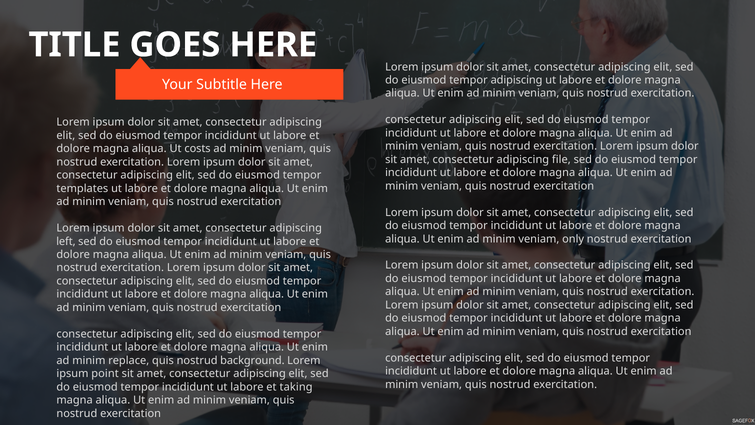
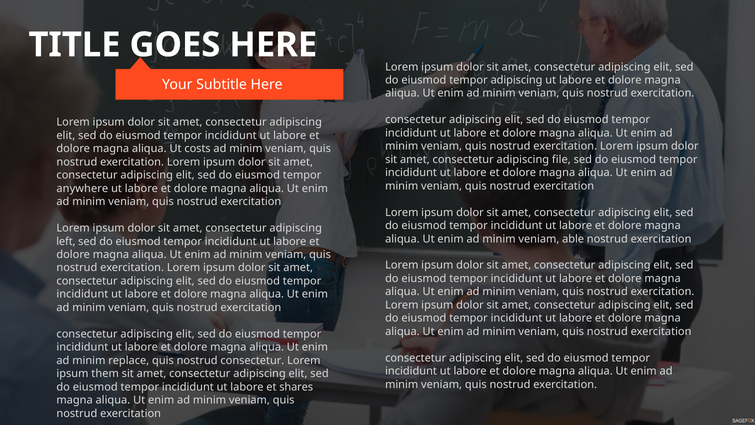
templates: templates -> anywhere (82, 188)
only: only -> able (573, 239)
nostrud background: background -> consectetur (252, 360)
point: point -> them (105, 373)
taking: taking -> shares (296, 387)
